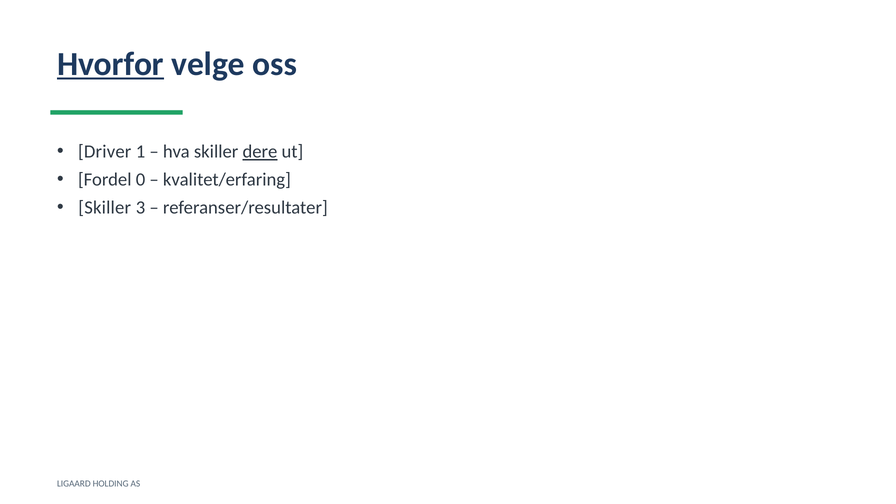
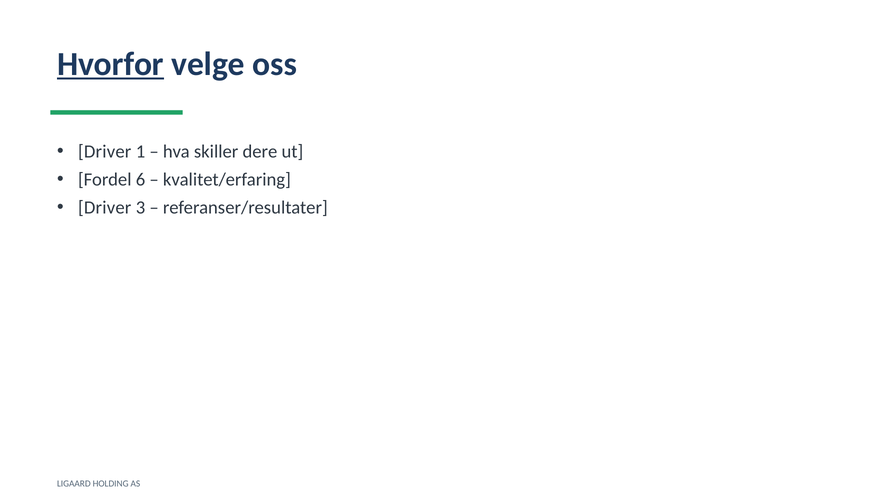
dere underline: present -> none (260, 152)
0: 0 -> 6 (141, 180)
Skiller: Skiller -> Driver (105, 208)
